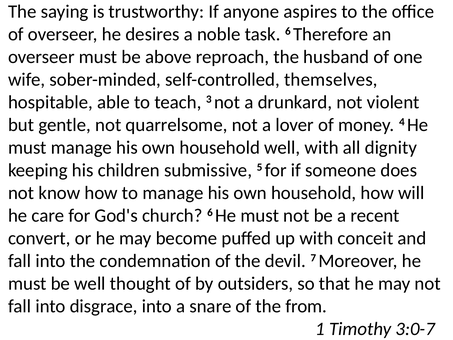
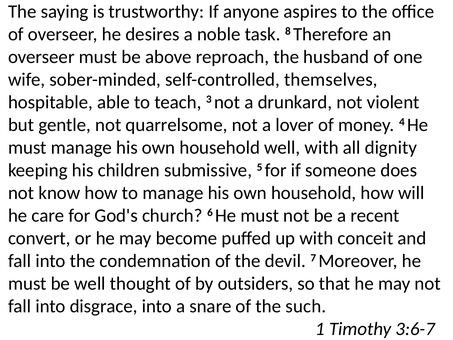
task 6: 6 -> 8 (288, 31)
from: from -> such (306, 306)
3:0-7: 3:0-7 -> 3:6-7 (415, 329)
